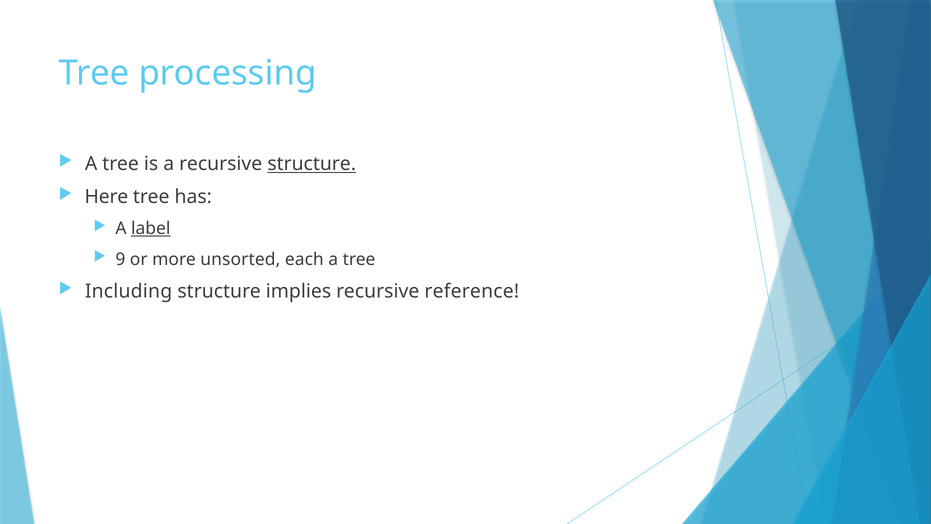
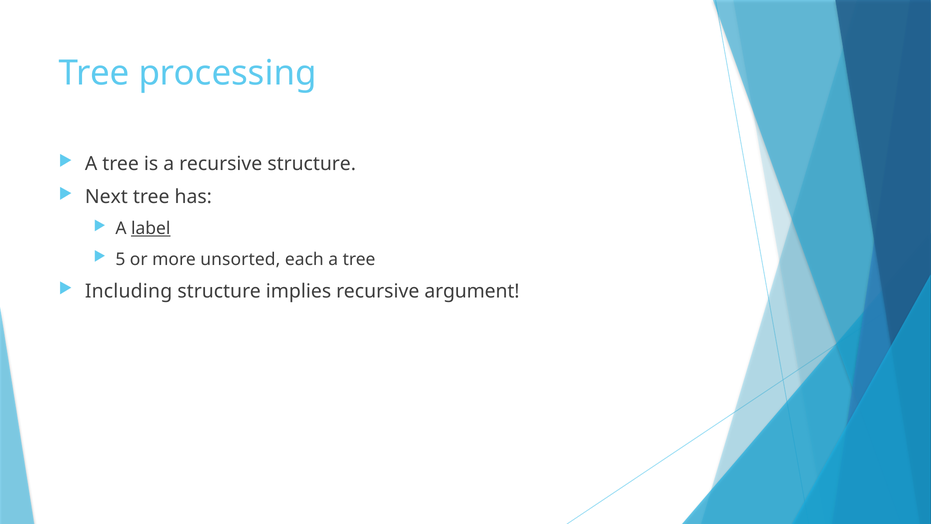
structure underline: present -> none (312, 164)
Here: Here -> Next (106, 197)
9: 9 -> 5 (120, 259)
reference: reference -> argument (472, 291)
